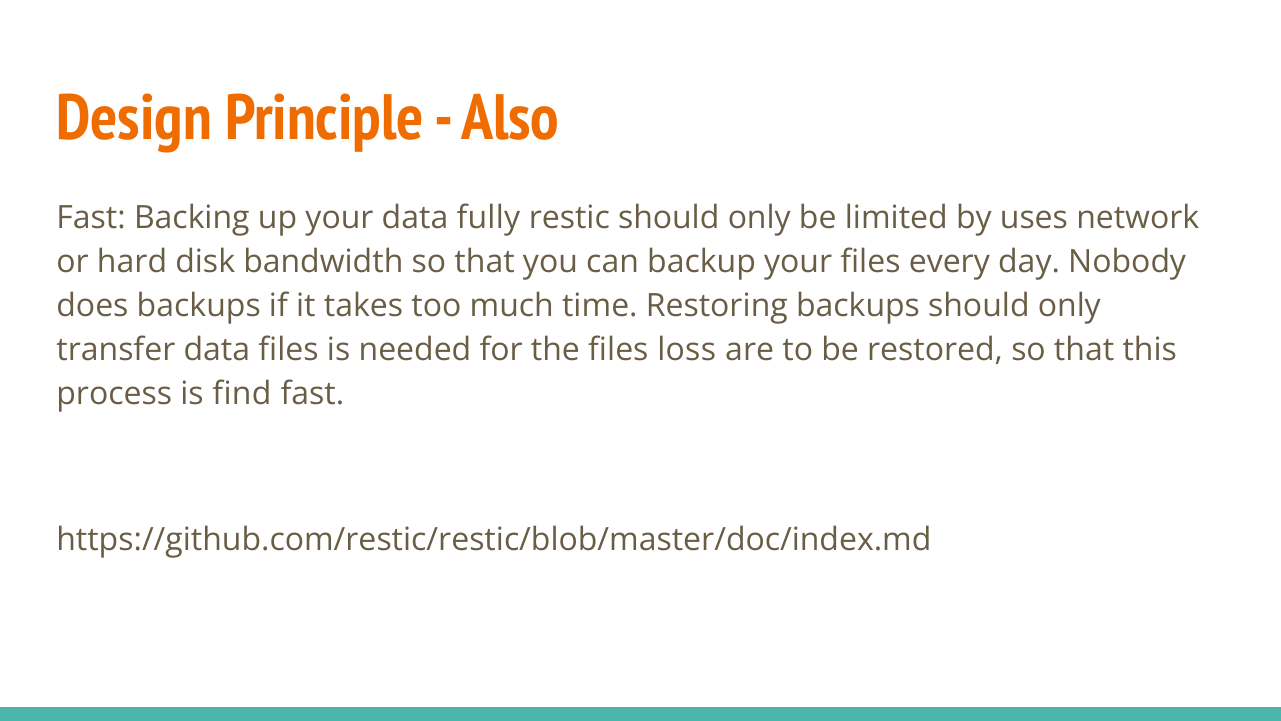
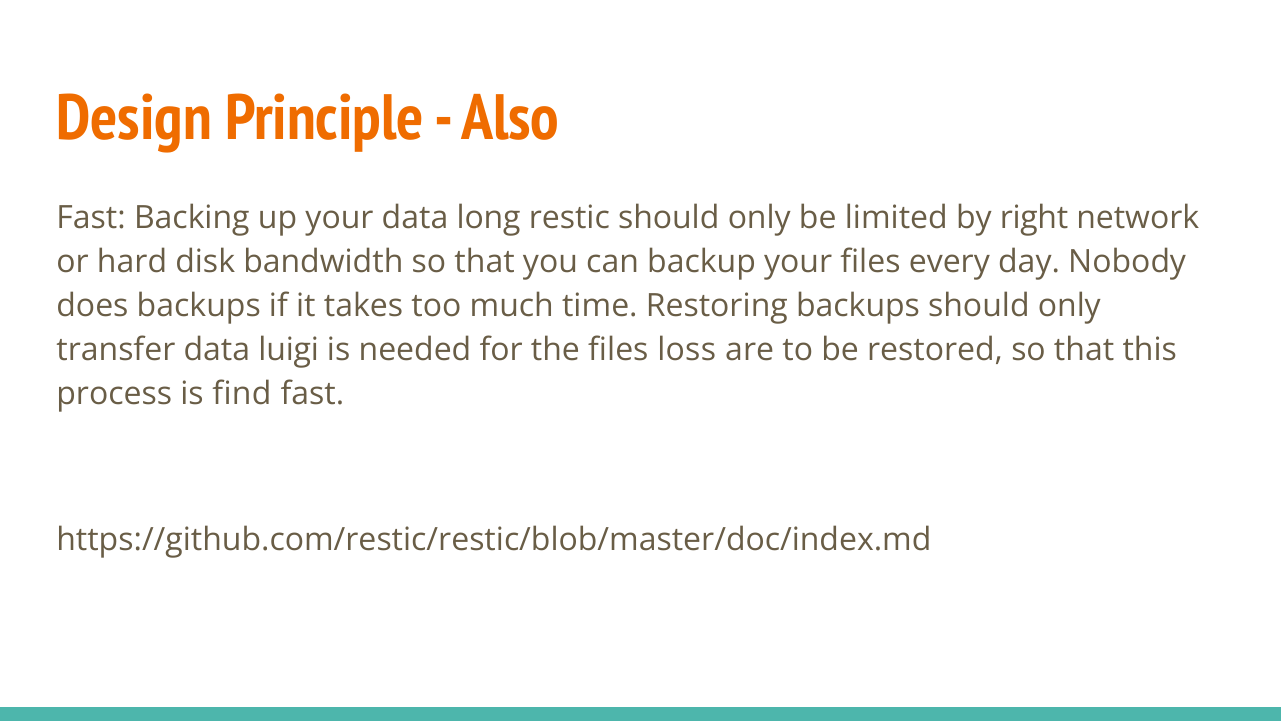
fully: fully -> long (489, 217)
uses: uses -> right (1034, 217)
data files: files -> luigi (289, 350)
